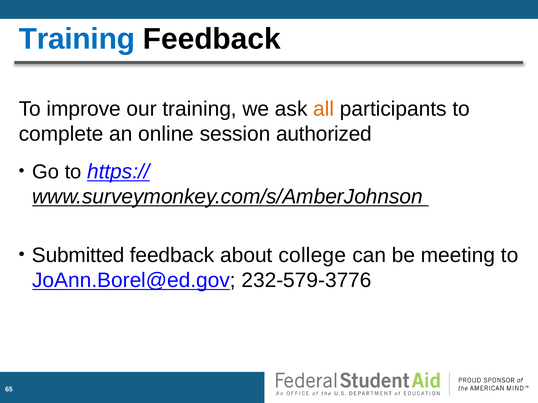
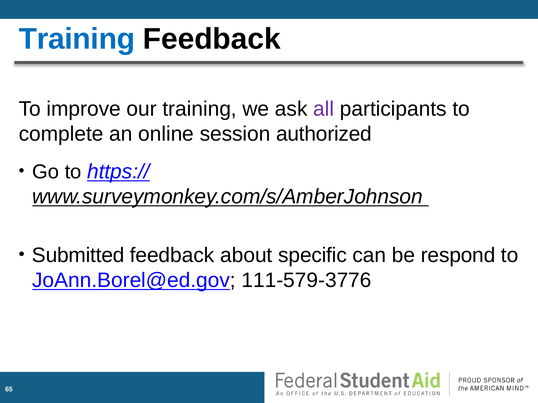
all colour: orange -> purple (324, 109)
college: college -> specific (313, 256)
meeting: meeting -> respond (458, 256)
232-579-3776: 232-579-3776 -> 111-579-3776 (307, 281)
